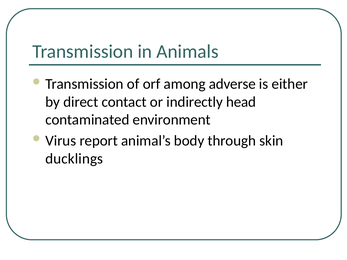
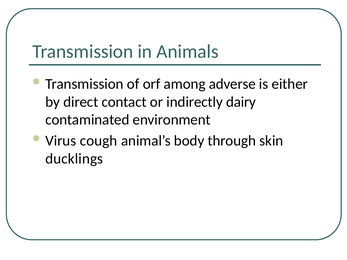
head: head -> dairy (241, 102)
report: report -> cough (99, 141)
